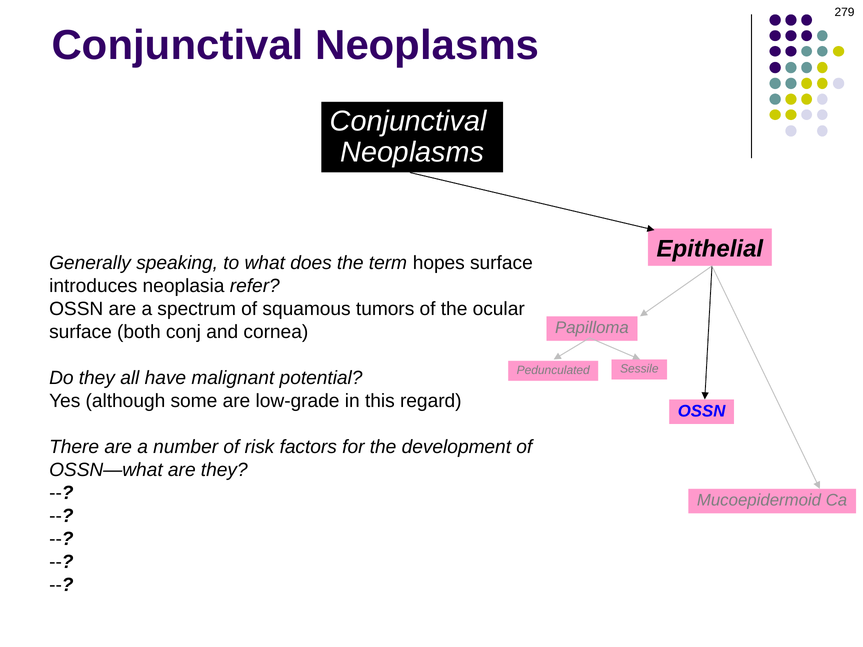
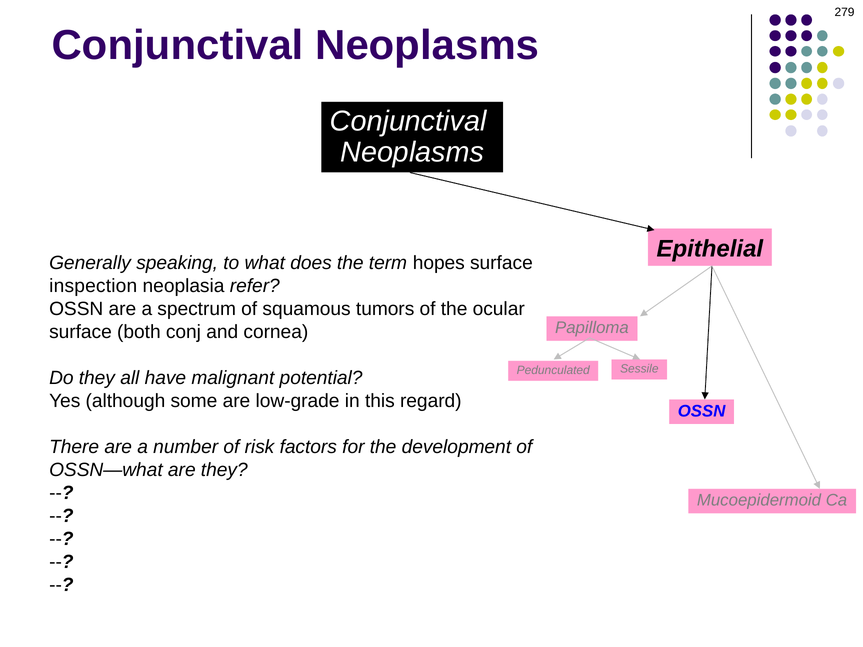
introduces: introduces -> inspection (93, 286)
